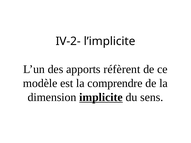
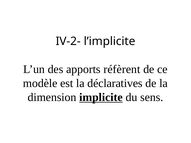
comprendre: comprendre -> déclaratives (115, 83)
